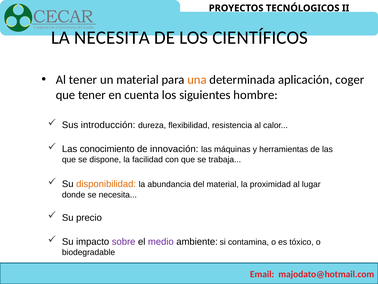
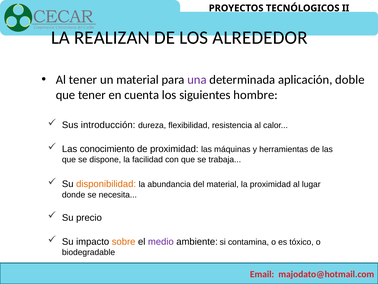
LA NECESITA: NECESITA -> REALIZAN (112, 38)
CIENTÍFICOS: CIENTÍFICOS -> ALREDEDOR (260, 38)
una colour: orange -> purple (197, 80)
coger: coger -> doble (350, 80)
de innovación: innovación -> proximidad (174, 149)
sobre colour: purple -> orange (124, 241)
